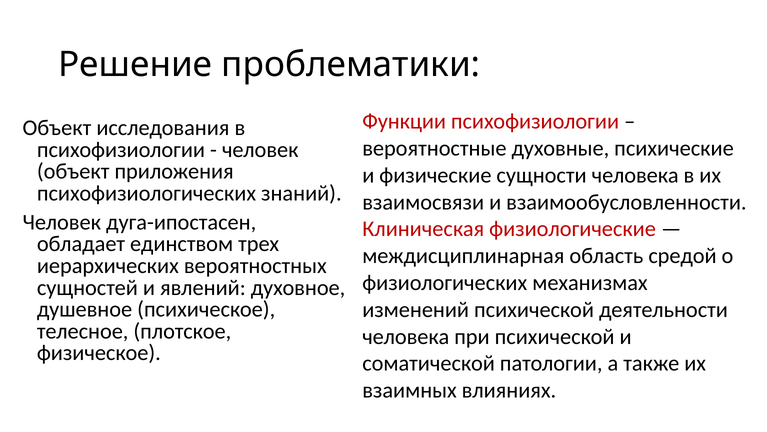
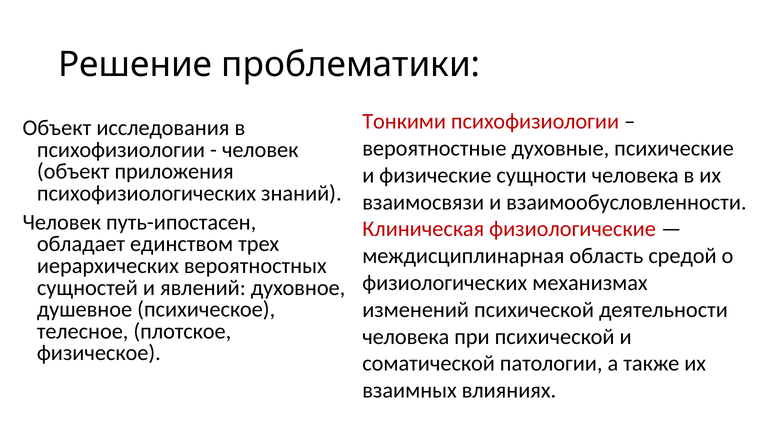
Функции: Функции -> Тонкими (404, 121)
дуга-ипостасен: дуга-ипостасен -> путь-ипостасен (181, 222)
